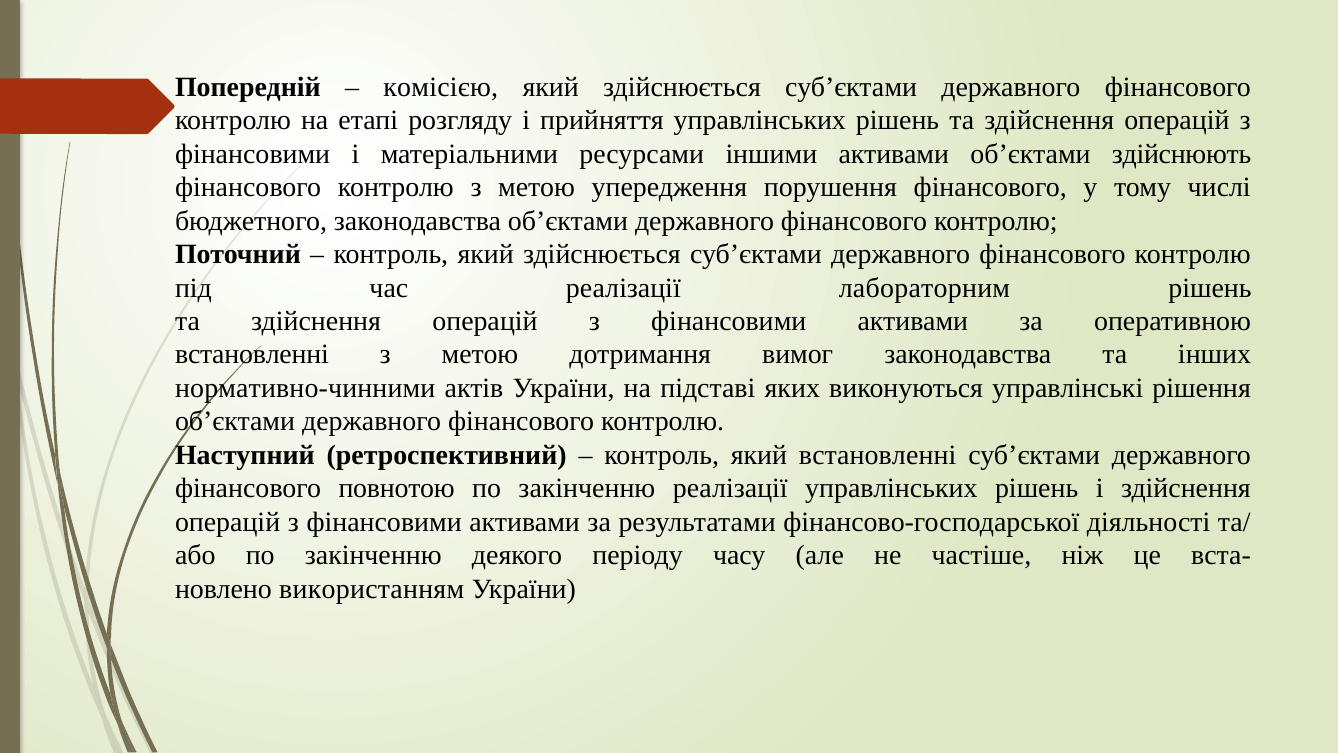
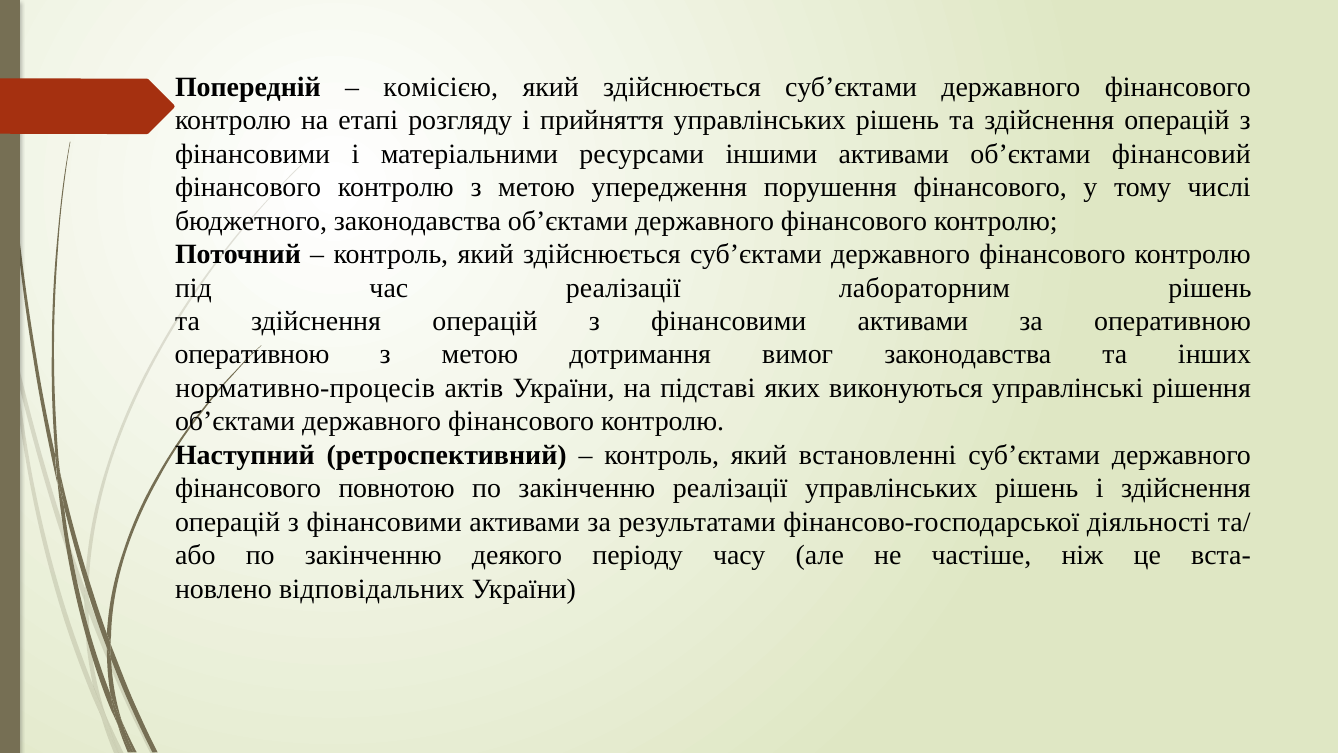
здійснюють: здійснюють -> фінансовий (1181, 154)
встановленні: встановленні -> оперативною (252, 355)
нормативно-чинними: нормативно-чинними -> нормативно-процесів (305, 388)
використанням: використанням -> відповідальних (372, 589)
